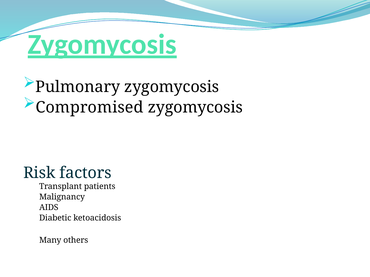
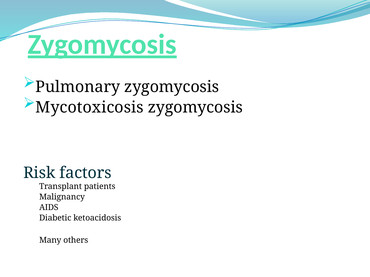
Compromised: Compromised -> Mycotoxicosis (89, 108)
